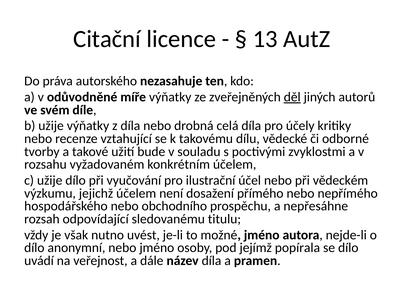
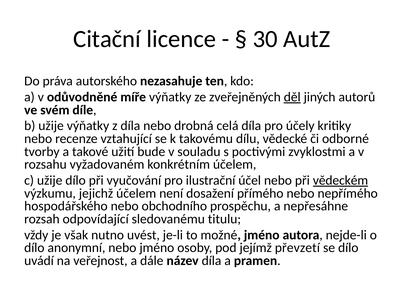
13: 13 -> 30 (265, 39)
vědeckém underline: none -> present (340, 180)
popírala: popírala -> převzetí (297, 248)
